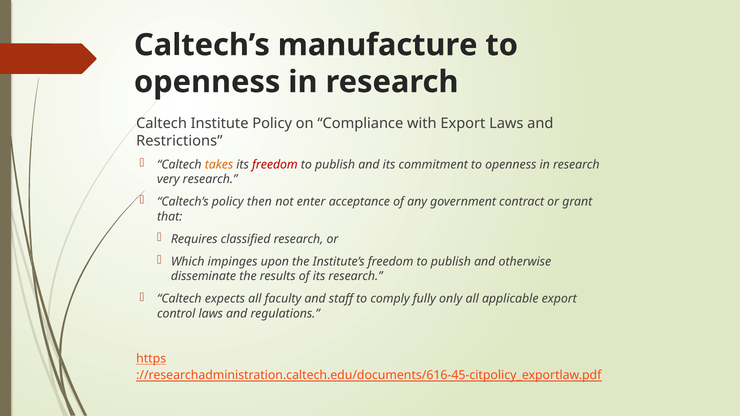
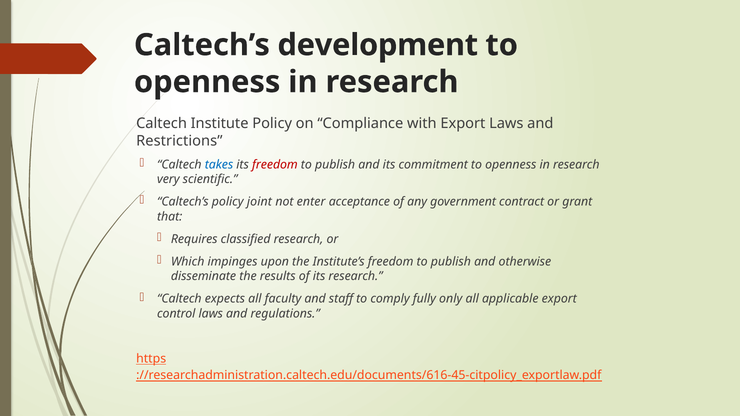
manufacture: manufacture -> development (378, 45)
takes colour: orange -> blue (219, 165)
very research: research -> scientific (210, 179)
then: then -> joint (259, 202)
